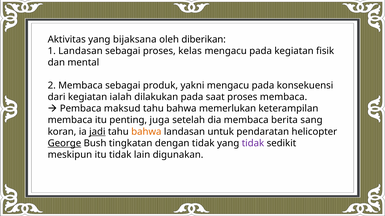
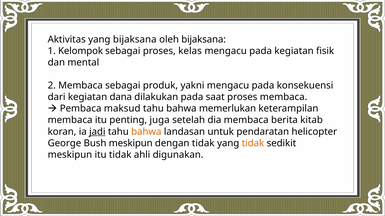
oleh diberikan: diberikan -> bijaksana (204, 40)
1 Landasan: Landasan -> Kelompok (81, 51)
ialah: ialah -> dana (121, 97)
sang: sang -> kitab (312, 120)
George underline: present -> none (64, 143)
Bush tingkatan: tingkatan -> meskipun (131, 143)
tidak colour: purple -> orange (253, 143)
lain: lain -> ahli (142, 155)
